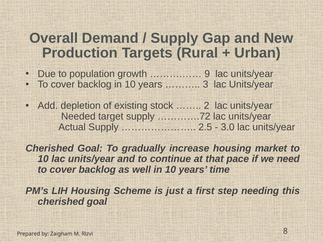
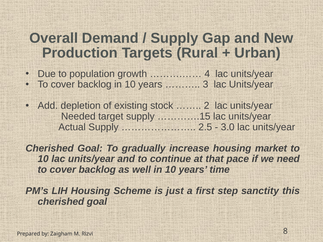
9: 9 -> 4 (207, 74)
………….72: ………….72 -> ………….15 (184, 117)
needing: needing -> sanctity (260, 191)
